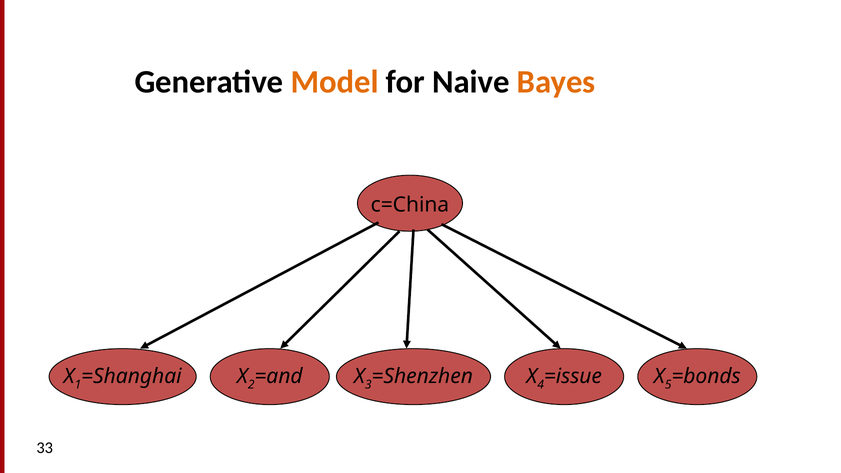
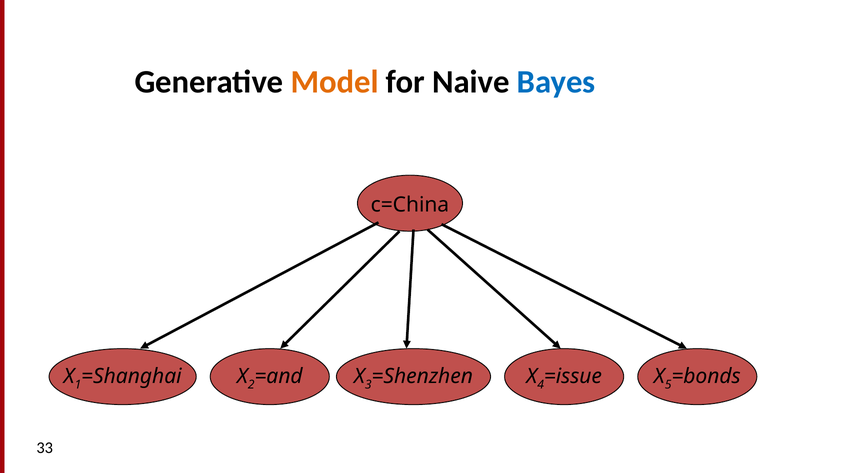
Bayes colour: orange -> blue (556, 82)
